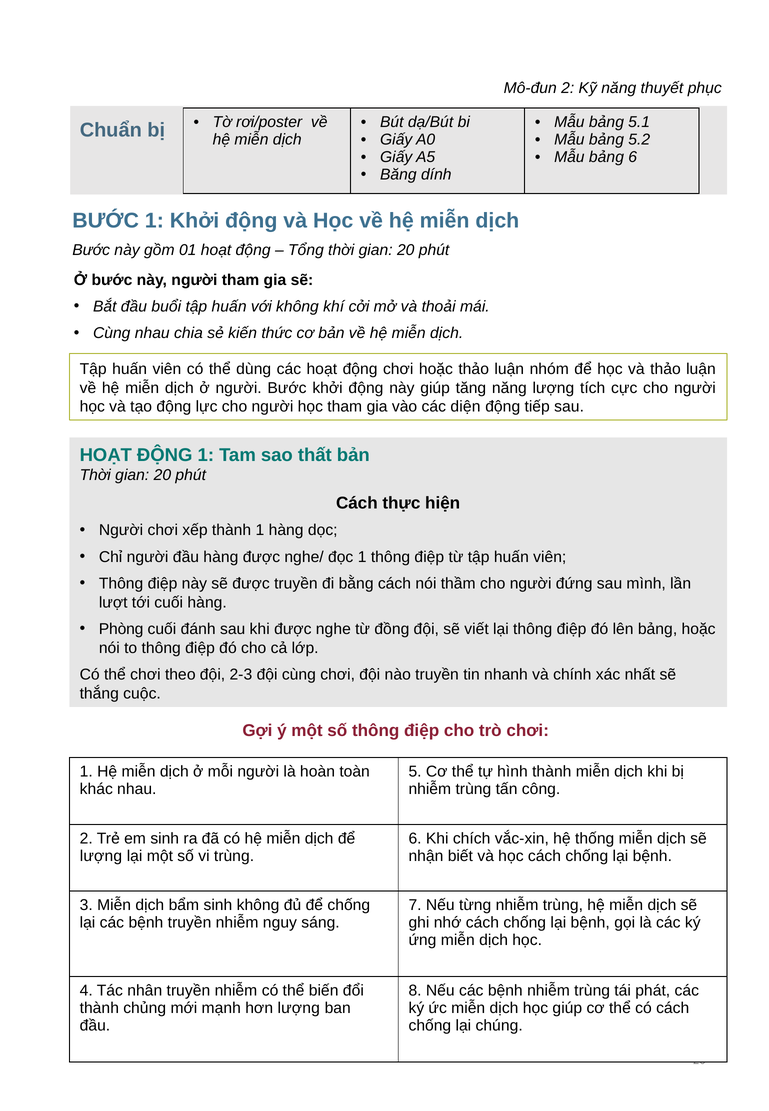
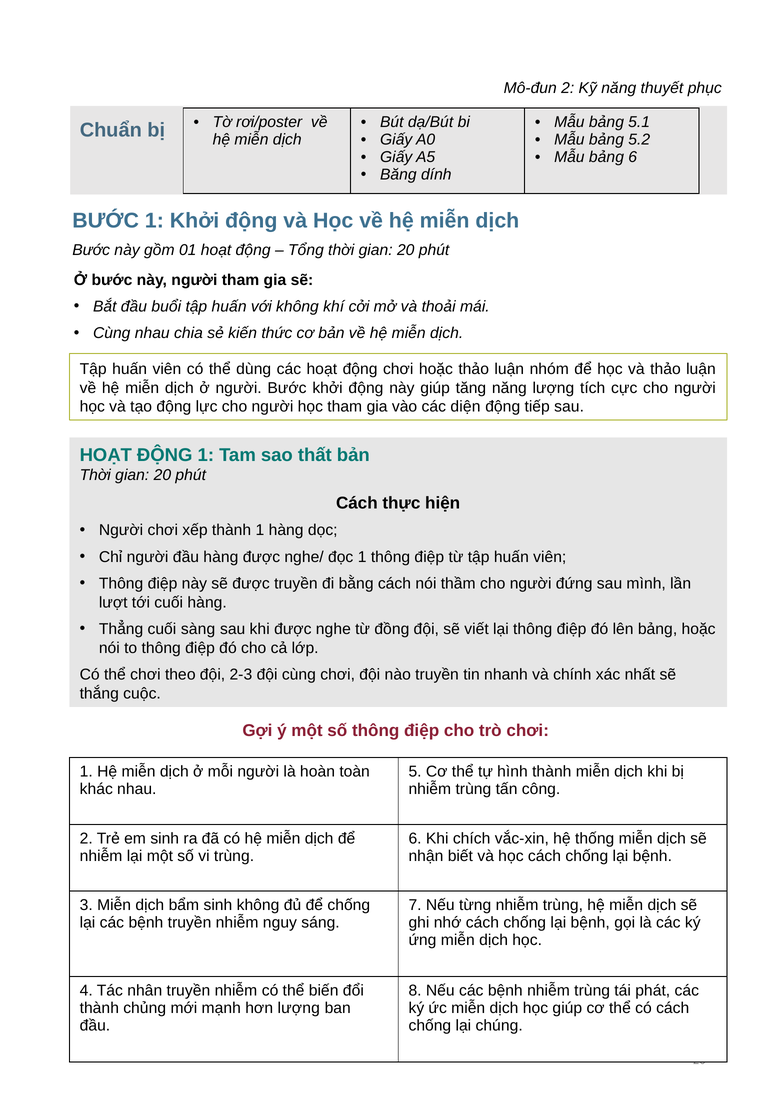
Phòng: Phòng -> Thẳng (121, 629)
đánh: đánh -> sàng (198, 629)
lượng: lượng -> nhiễm (101, 856)
